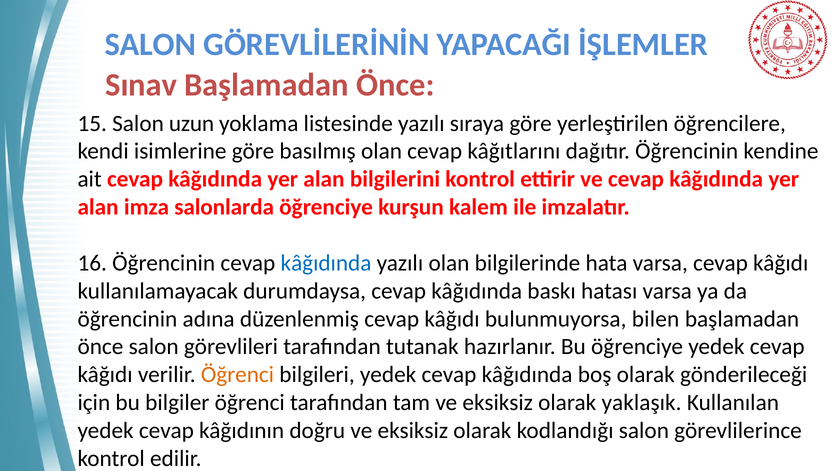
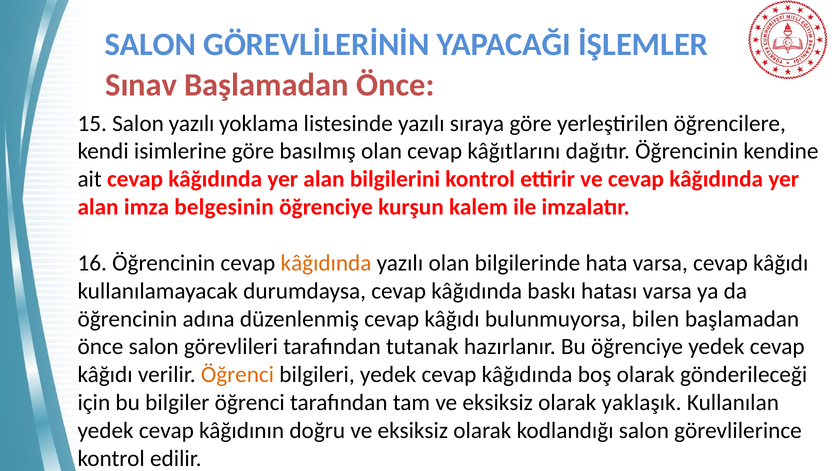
Salon uzun: uzun -> yazılı (192, 123)
salonlarda: salonlarda -> belgesinin (224, 207)
kâğıdında colour: blue -> orange (326, 263)
